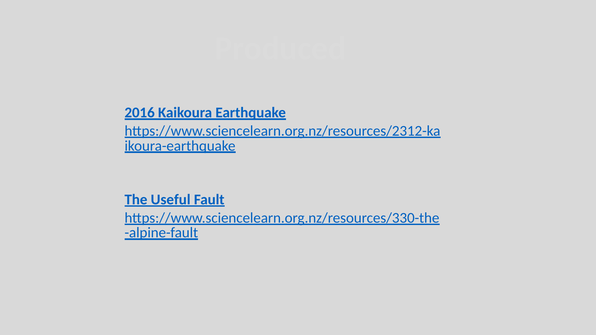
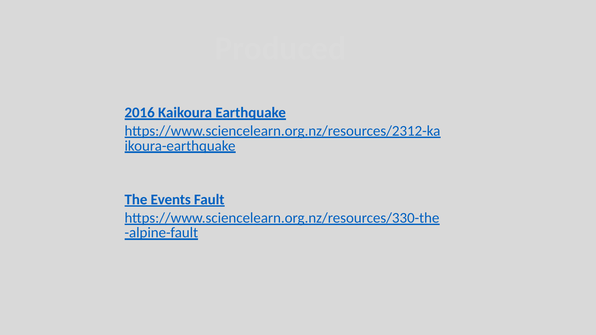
Useful: Useful -> Events (171, 200)
